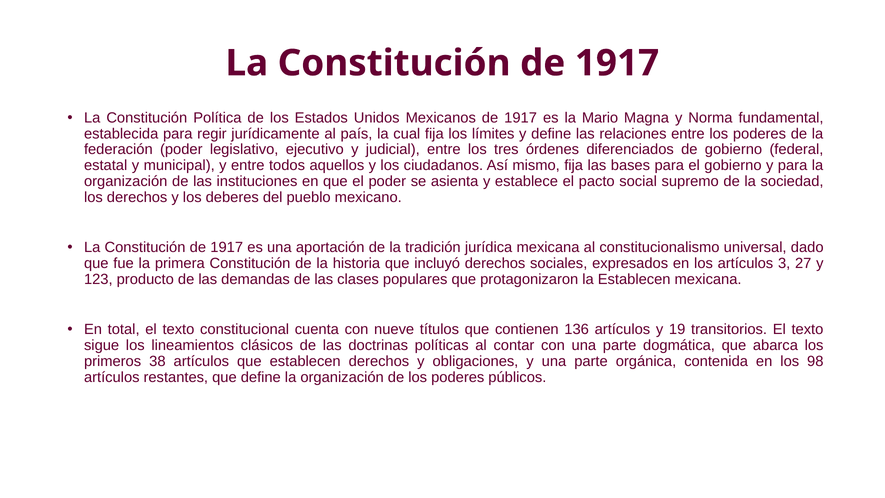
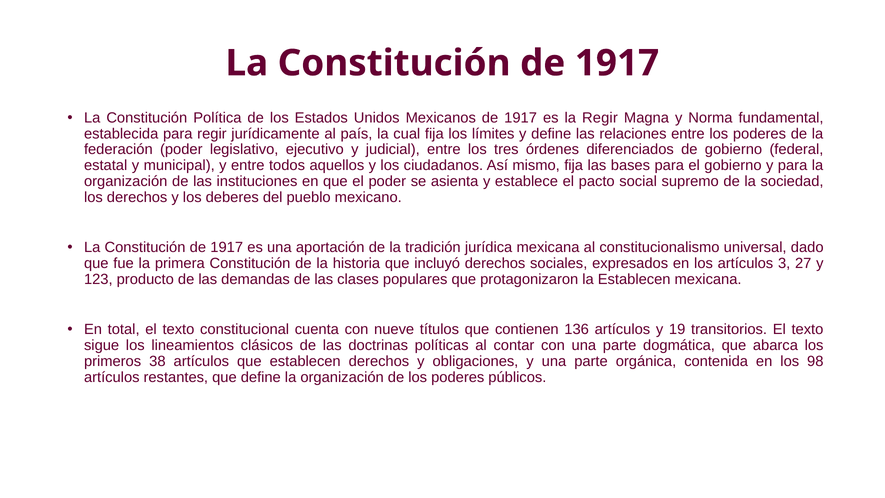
la Mario: Mario -> Regir (600, 118)
